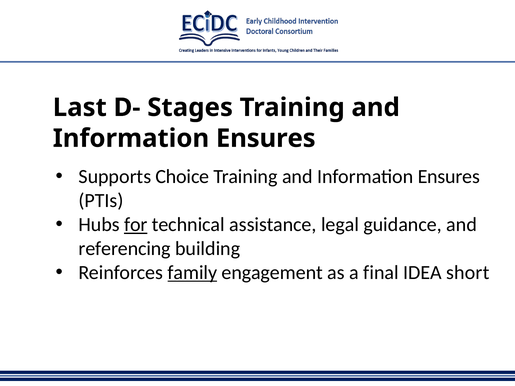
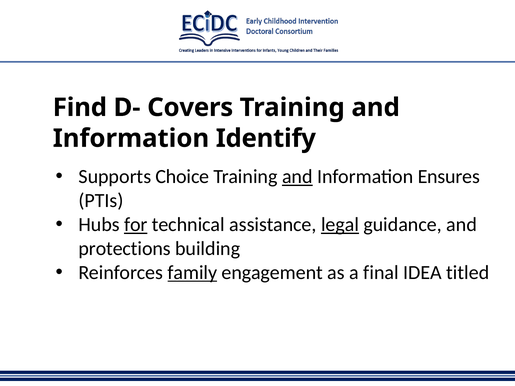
Last: Last -> Find (80, 108)
Stages: Stages -> Covers (190, 108)
Ensures: Ensures -> Identify (266, 138)
and underline: none -> present (297, 177)
legal underline: none -> present (340, 225)
referencing: referencing -> protections (125, 249)
short: short -> titled (468, 273)
